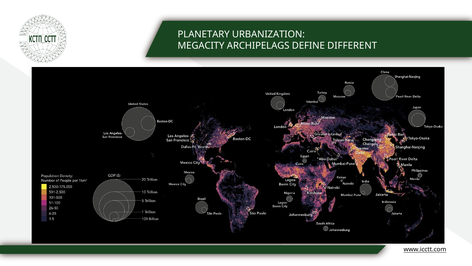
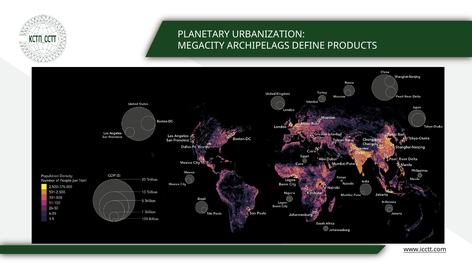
DIFFERENT: DIFFERENT -> PRODUCTS (352, 46)
